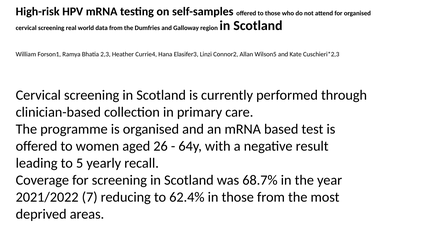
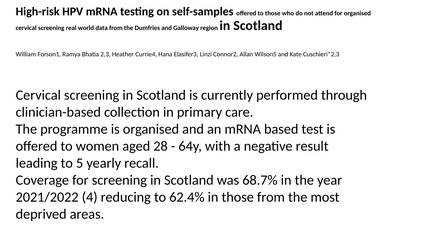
26: 26 -> 28 (161, 146)
7: 7 -> 4 (90, 197)
